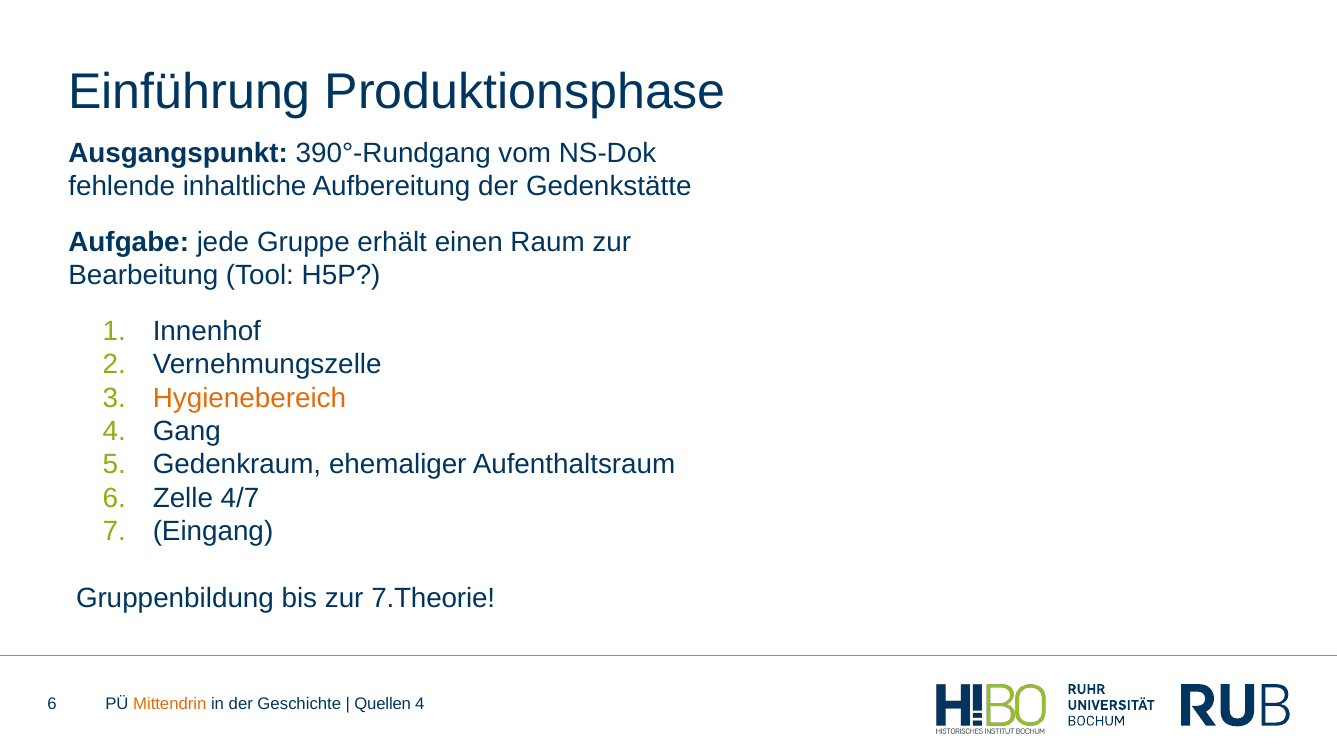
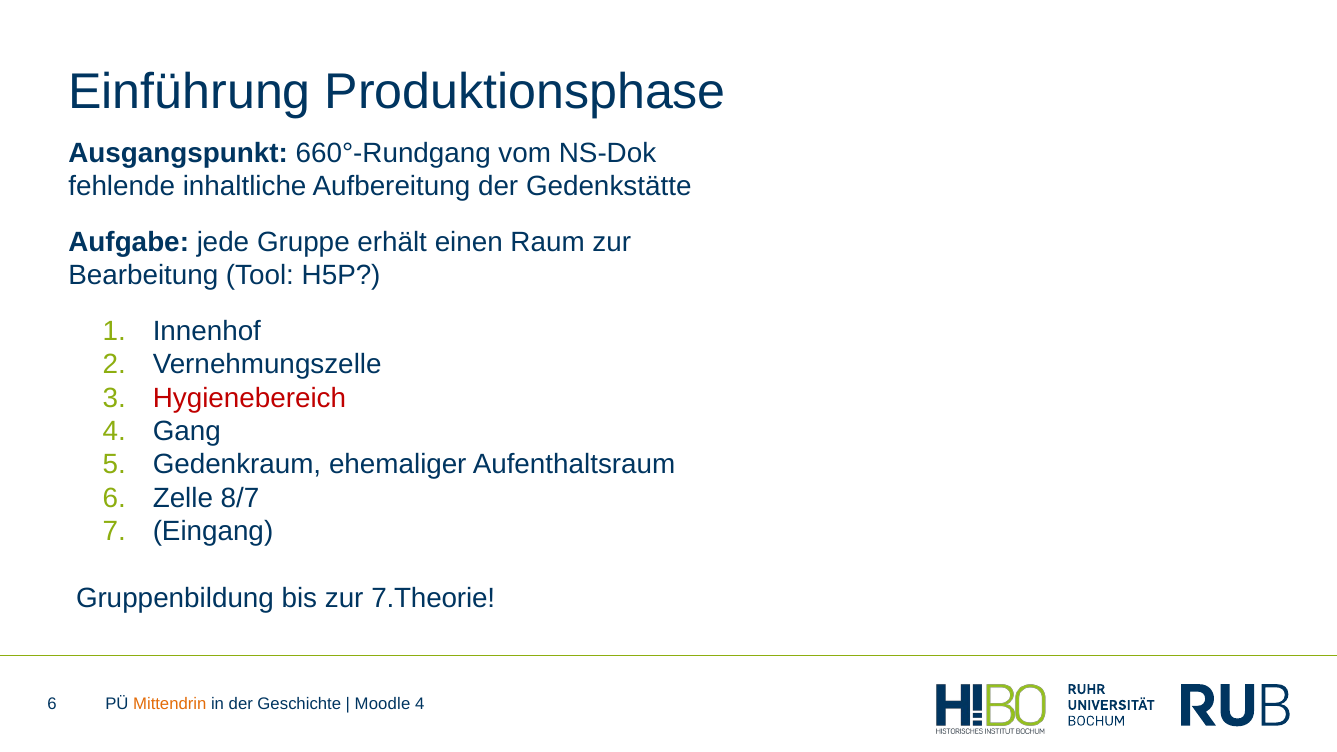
390°-Rundgang: 390°-Rundgang -> 660°-Rundgang (393, 153)
Hygienebereich colour: orange -> red (249, 398)
4/7: 4/7 -> 8/7 (240, 498)
Quellen: Quellen -> Moodle (383, 704)
